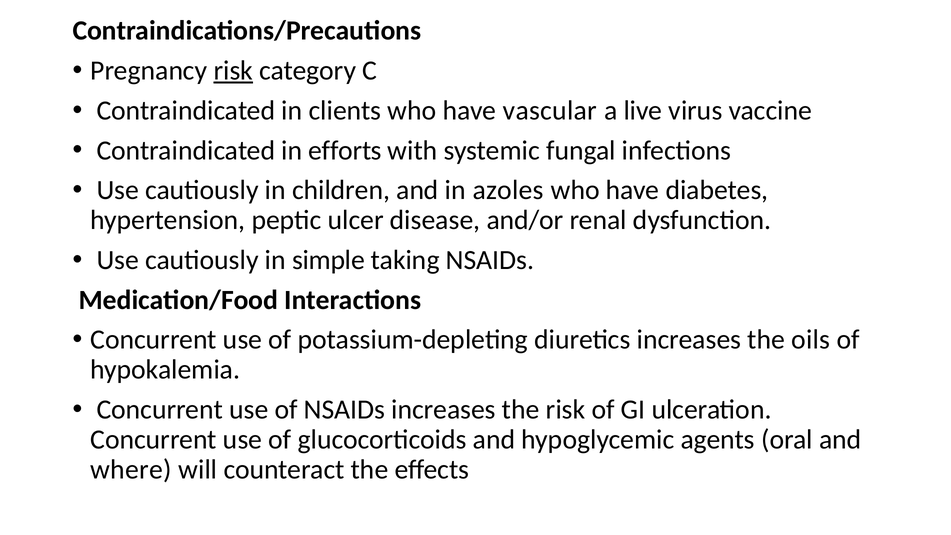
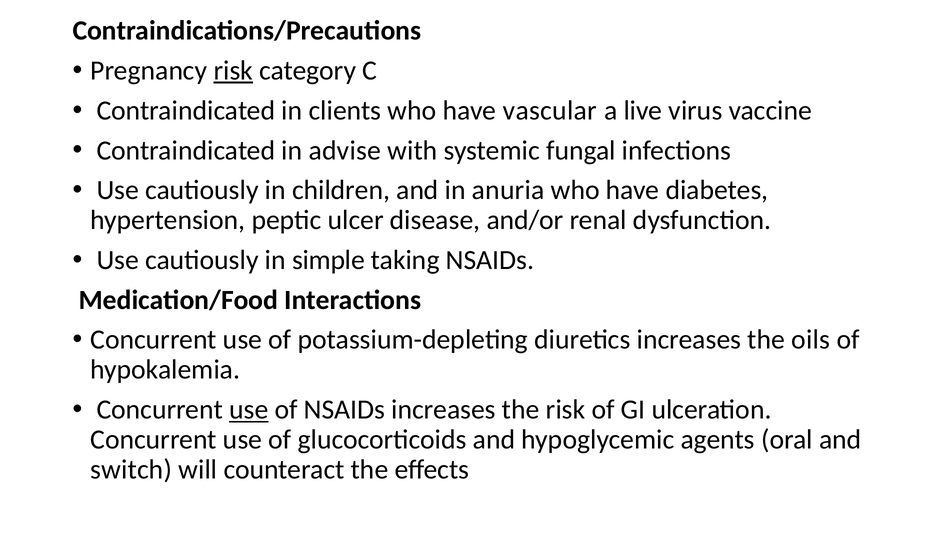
efforts: efforts -> advise (345, 150)
azoles: azoles -> anuria (508, 190)
use underline: none -> present (249, 410)
where: where -> switch (131, 470)
